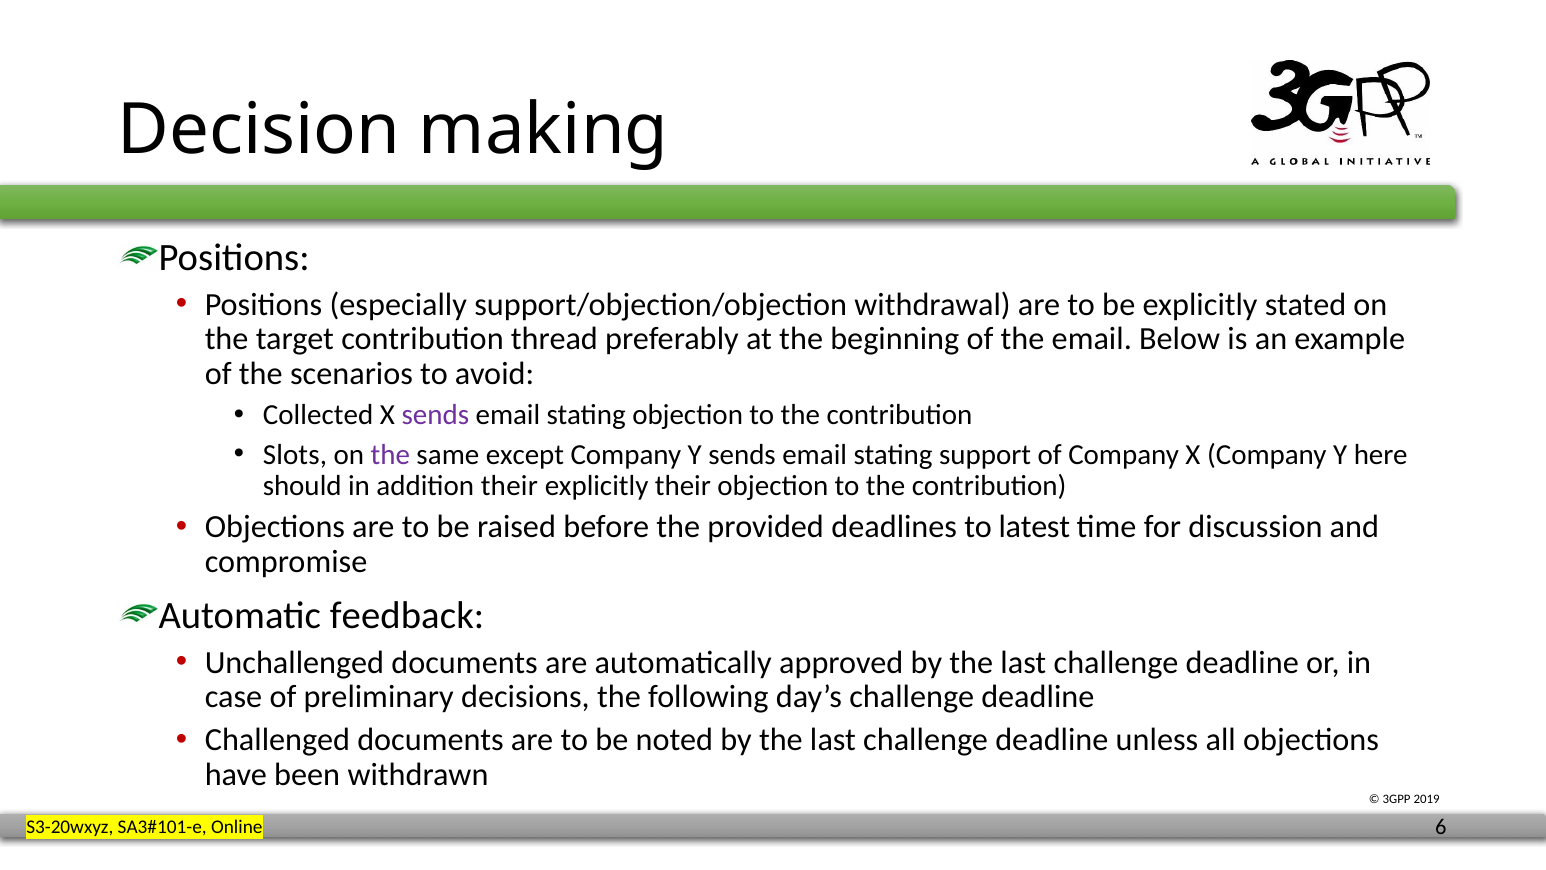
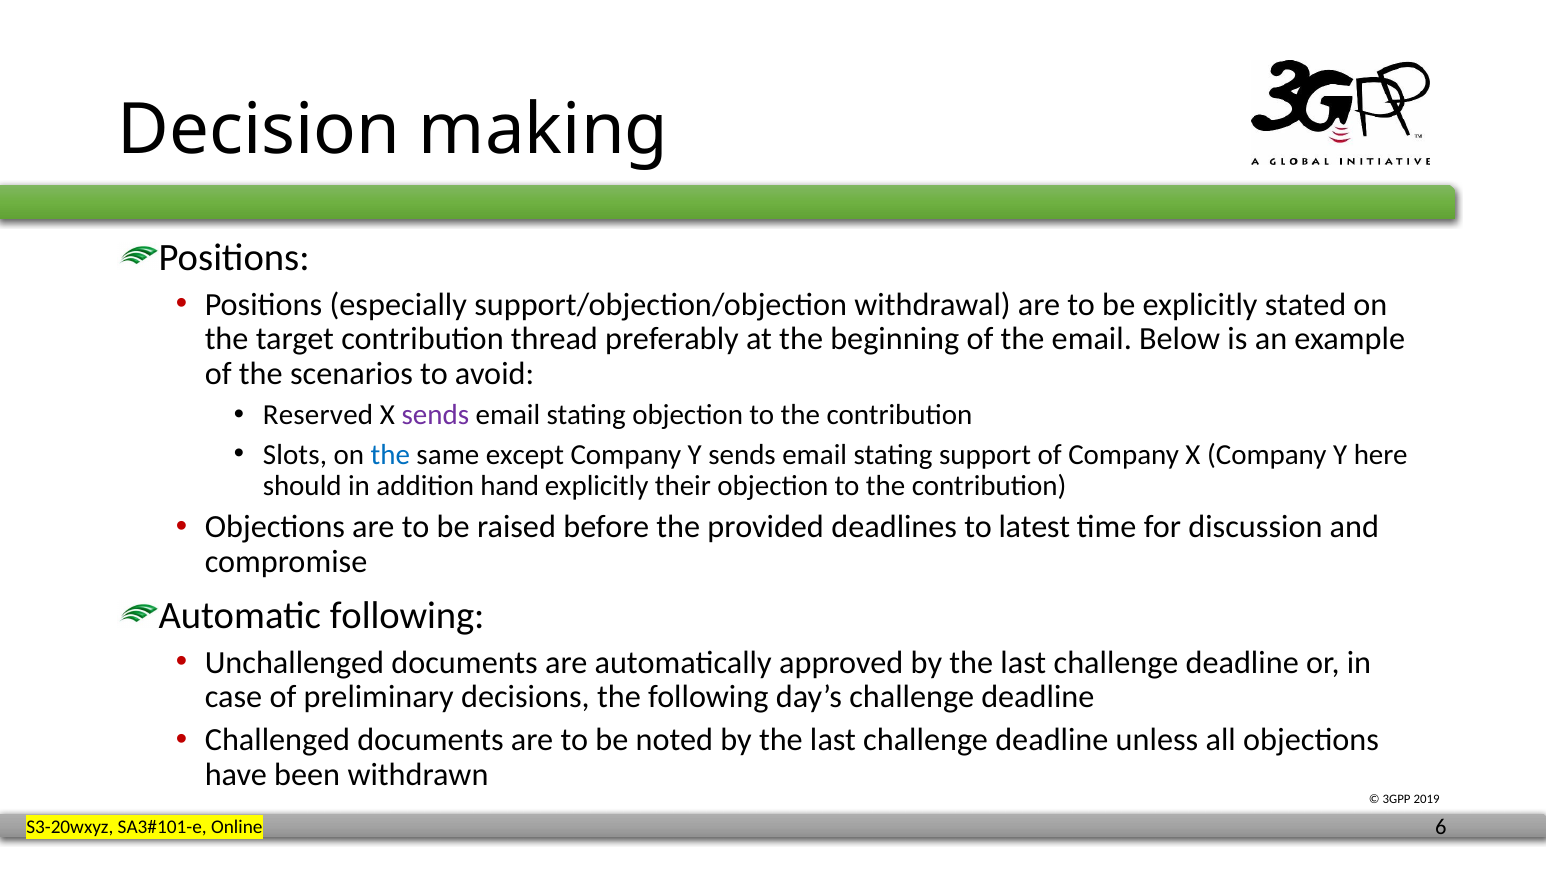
Collected: Collected -> Reserved (318, 415)
the colour: purple -> blue (390, 454)
addition their: their -> hand (510, 486)
Automatic feedback: feedback -> following (407, 616)
